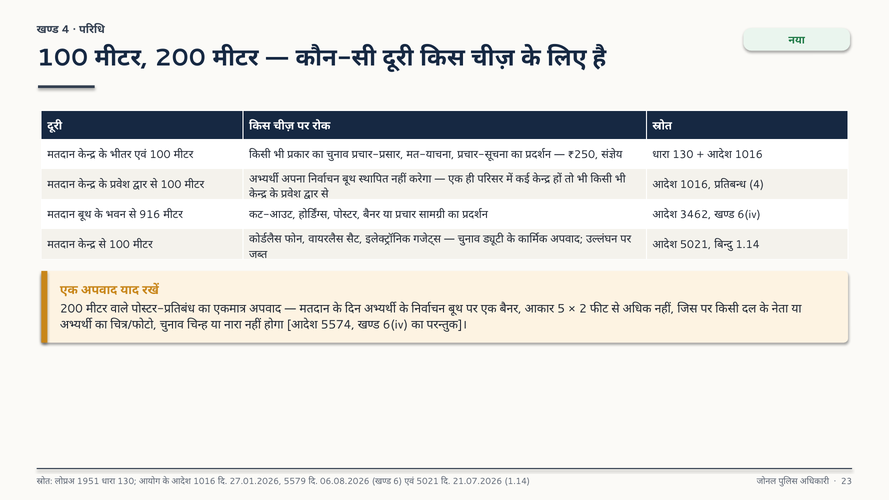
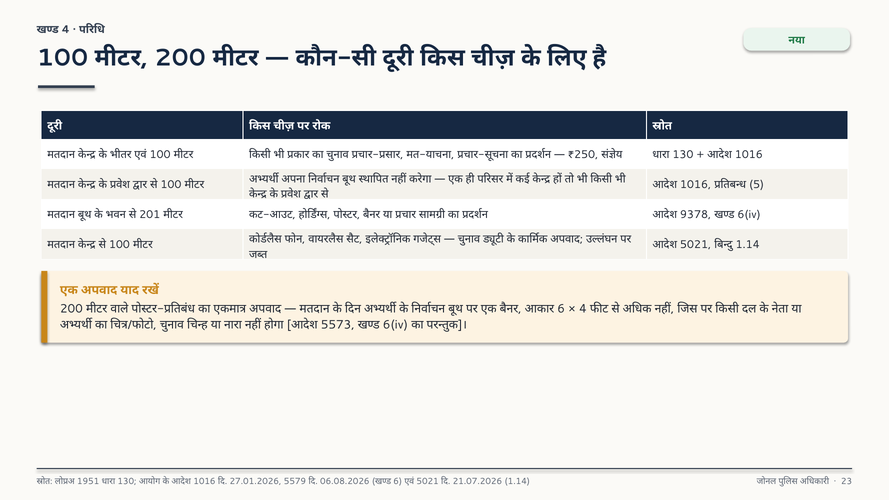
4: 4 -> 5 (757, 185)
916: 916 -> 201 (150, 215)
3462: 3462 -> 9378 (696, 215)
5: 5 -> 6 (561, 309)
2: 2 -> 4 (583, 309)
5574: 5574 -> 5573 (338, 325)
